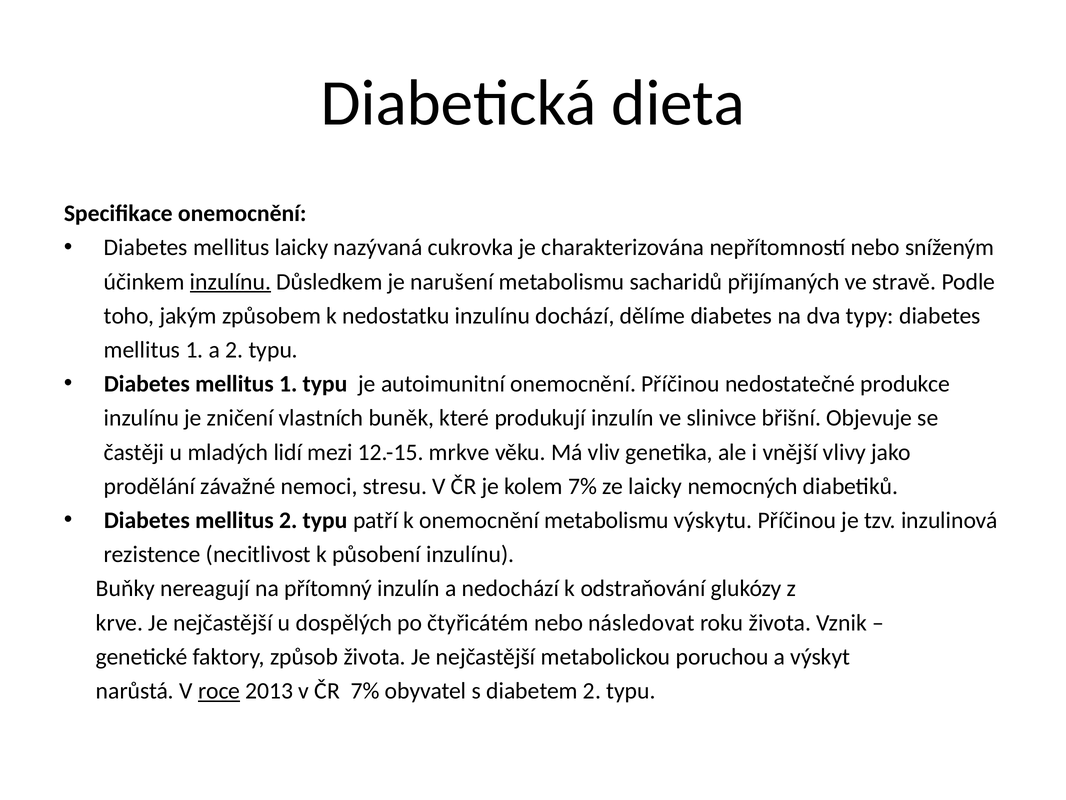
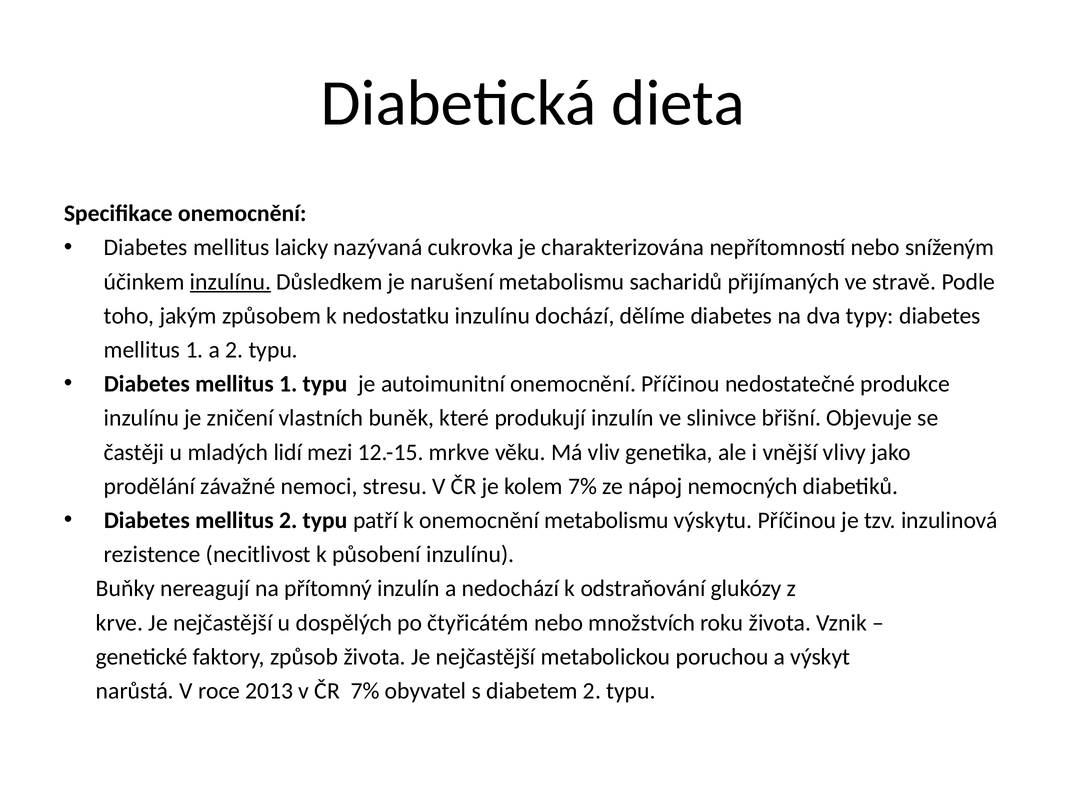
ze laicky: laicky -> nápoj (655, 486)
následovat: následovat -> množstvích (642, 622)
roce underline: present -> none (219, 691)
